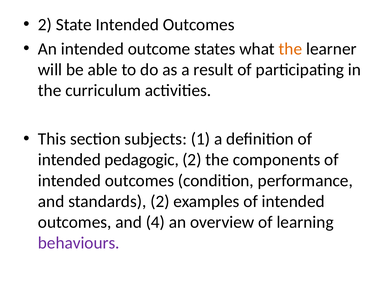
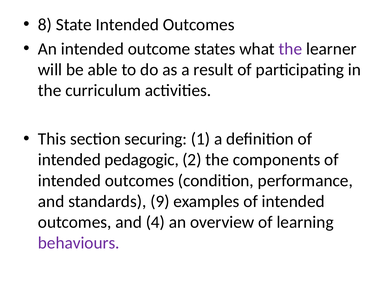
2: 2 -> 8 (45, 25)
the colour: orange -> purple (290, 49)
subjects: subjects -> securing (156, 139)
standards 2: 2 -> 9 (160, 201)
